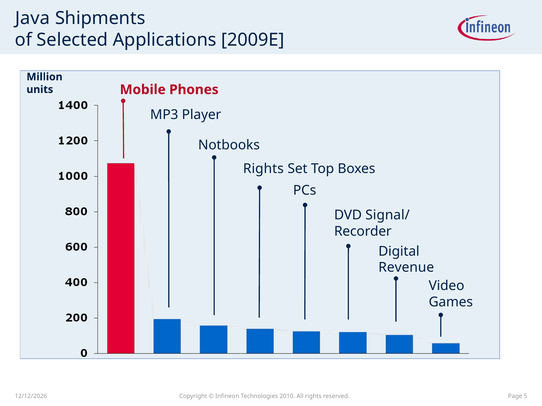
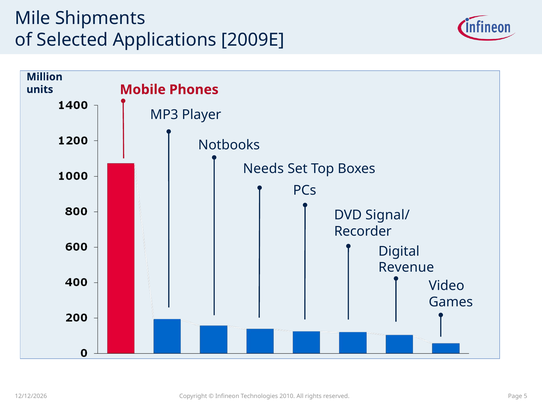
Java: Java -> Mile (33, 18)
Rights: Rights -> Needs (263, 169)
